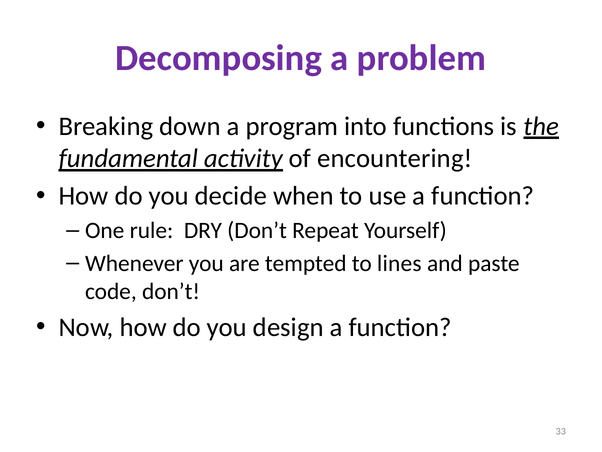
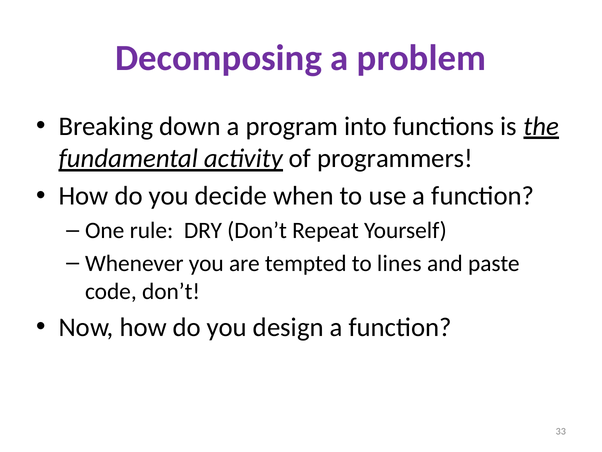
encountering: encountering -> programmers (395, 158)
